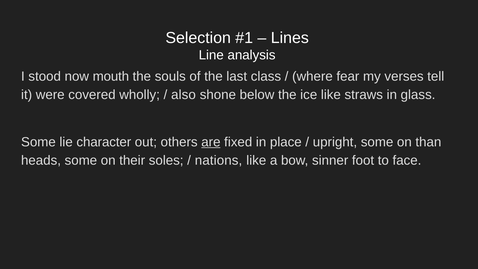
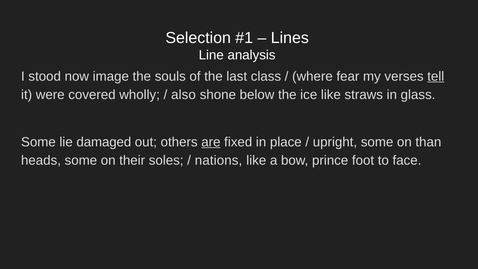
mouth: mouth -> image (111, 76)
tell underline: none -> present (436, 76)
character: character -> damaged (104, 142)
sinner: sinner -> prince (330, 160)
